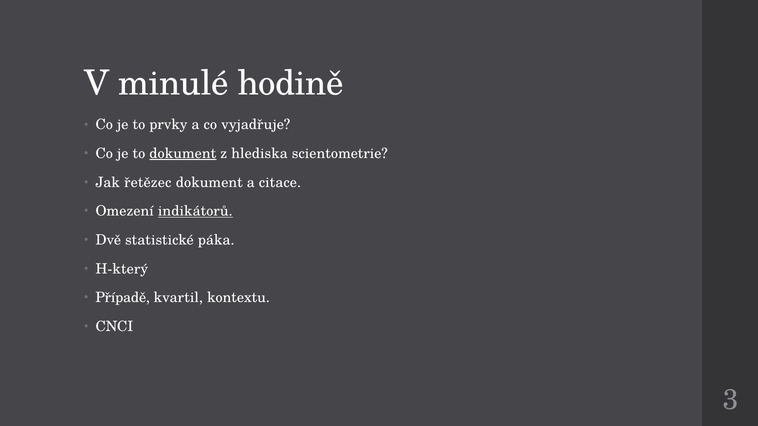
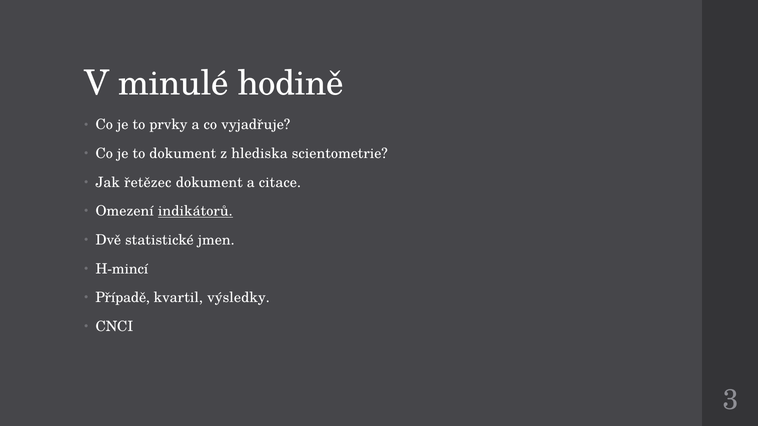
dokument underline: present -> none (183, 154)
páka: páka -> jmen (216, 240)
H-který: H-který -> H-mincí (122, 269)
kontextu: kontextu -> výsledky (238, 298)
